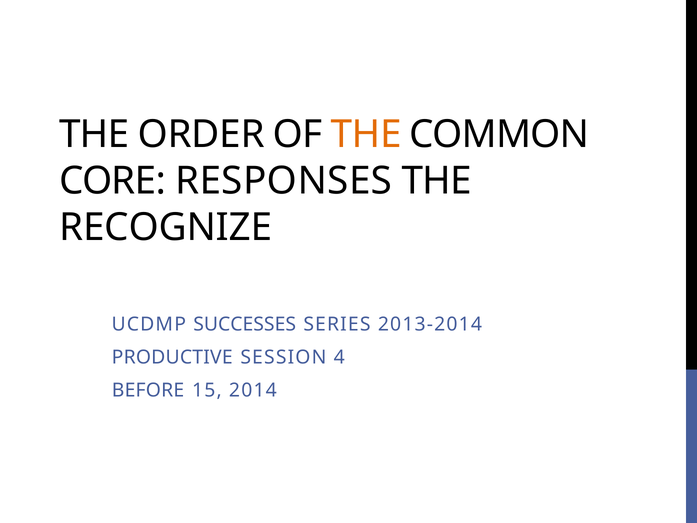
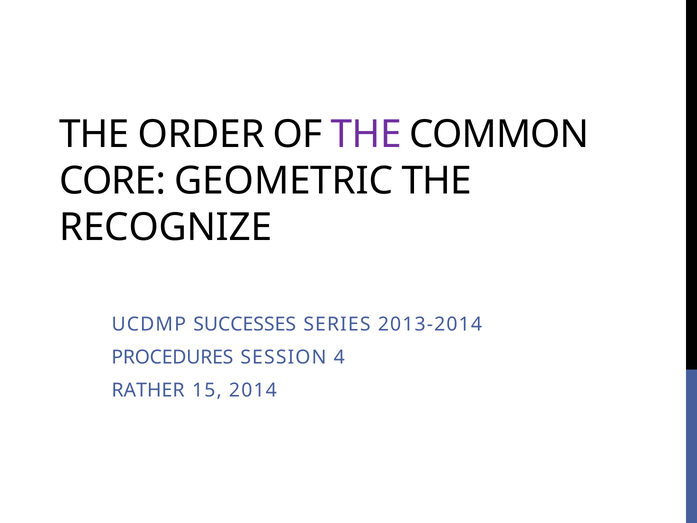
THE colour: orange -> purple (366, 134)
RESPONSES: RESPONSES -> GEOMETRIC (284, 181)
PRODUCTIVE: PRODUCTIVE -> PROCEDURES (172, 357)
BEFORE: BEFORE -> RATHER (148, 390)
